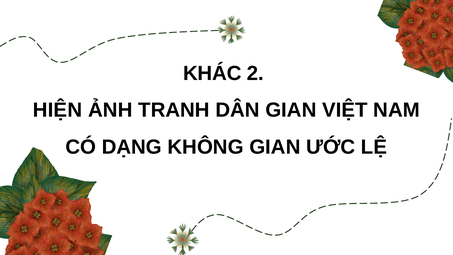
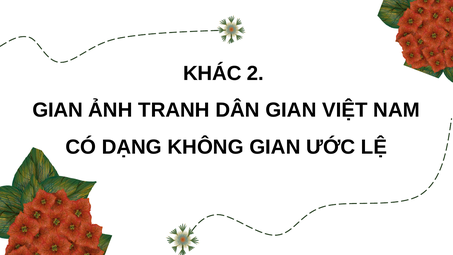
HIỆN: HIỆN -> GIAN (58, 110)
